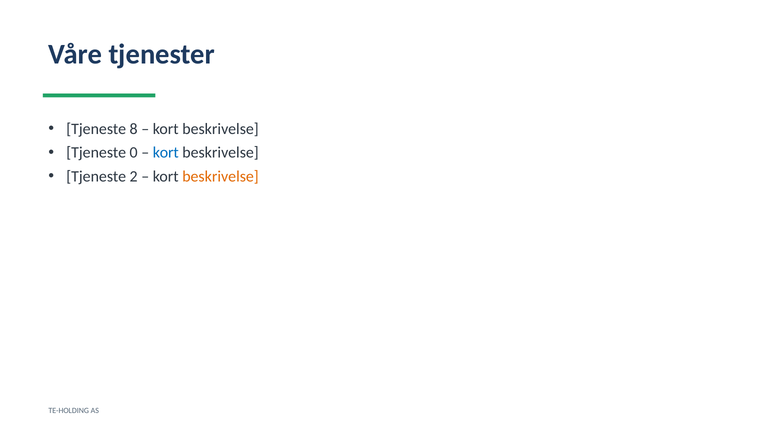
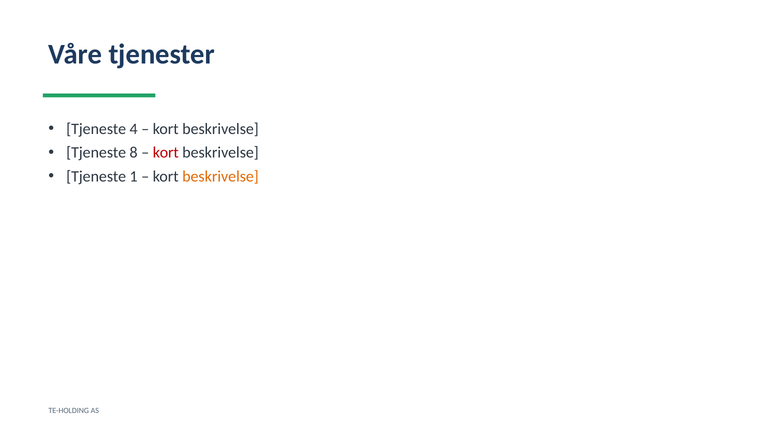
8: 8 -> 4 (134, 129)
0: 0 -> 8 (134, 153)
kort colour: blue -> red (166, 153)
2: 2 -> 1 (134, 177)
